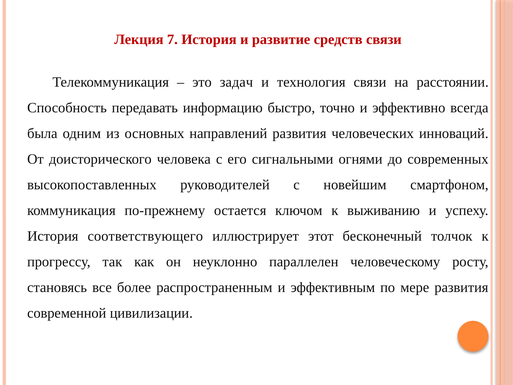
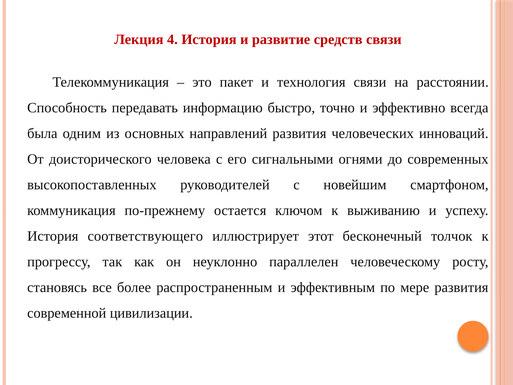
7: 7 -> 4 (172, 39)
задач: задач -> пакет (236, 82)
